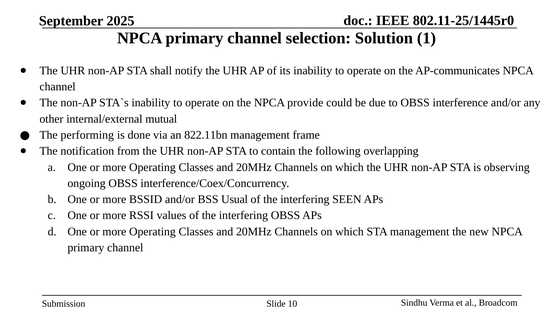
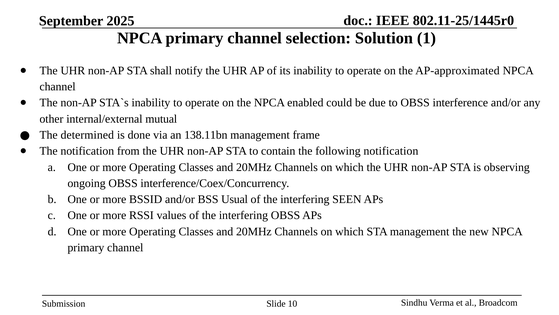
AP-communicates: AP-communicates -> AP-approximated (457, 70)
provide: provide -> enabled (305, 103)
performing: performing -> determined (87, 135)
822.11bn: 822.11bn -> 138.11bn (206, 135)
following overlapping: overlapping -> notification (391, 151)
